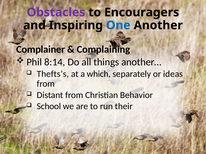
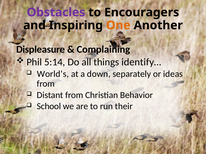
One colour: blue -> orange (118, 25)
Complainer: Complainer -> Displeasure (41, 50)
8:14: 8:14 -> 5:14 (55, 62)
another…: another… -> identify… (141, 62)
Thefts’s: Thefts’s -> World’s (53, 74)
which: which -> down (99, 74)
